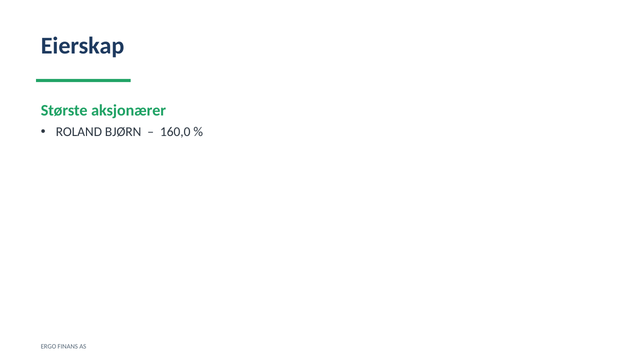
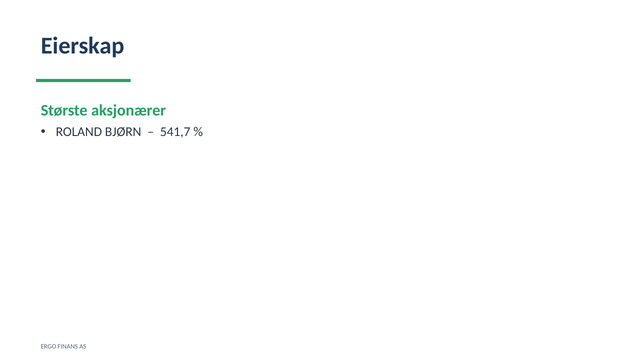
160,0: 160,0 -> 541,7 (175, 132)
